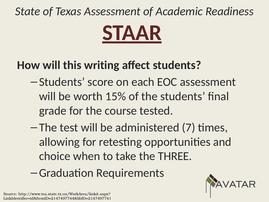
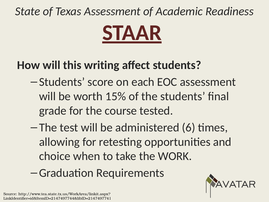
7: 7 -> 6 (189, 127)
THREE: THREE -> WORK (175, 156)
